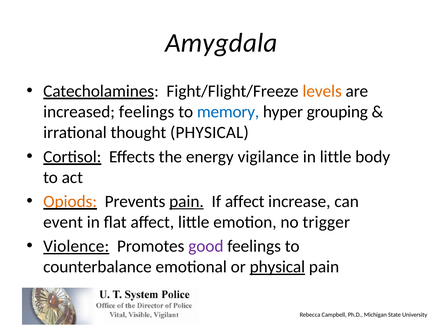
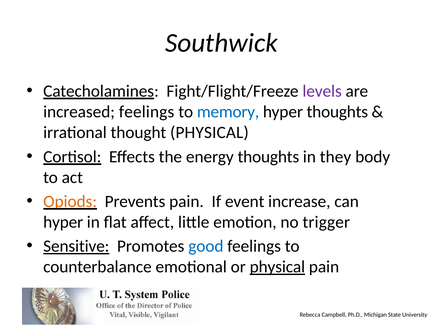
Amygdala: Amygdala -> Southwick (221, 43)
levels colour: orange -> purple (322, 91)
hyper grouping: grouping -> thoughts (337, 112)
energy vigilance: vigilance -> thoughts (268, 157)
in little: little -> they (336, 157)
pain underline: present -> none (187, 202)
If affect: affect -> event (245, 202)
event: event -> hyper (63, 222)
Violence: Violence -> Sensitive (76, 246)
good colour: purple -> blue (206, 246)
